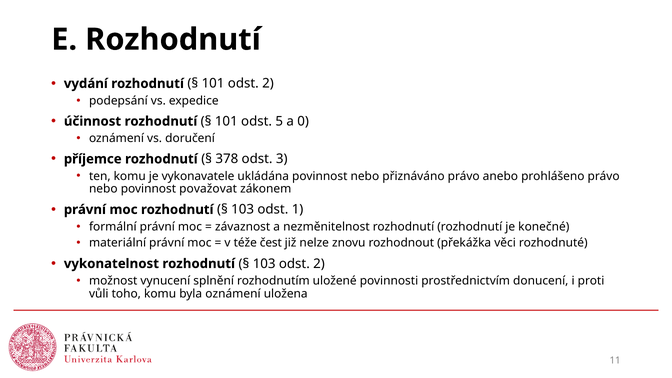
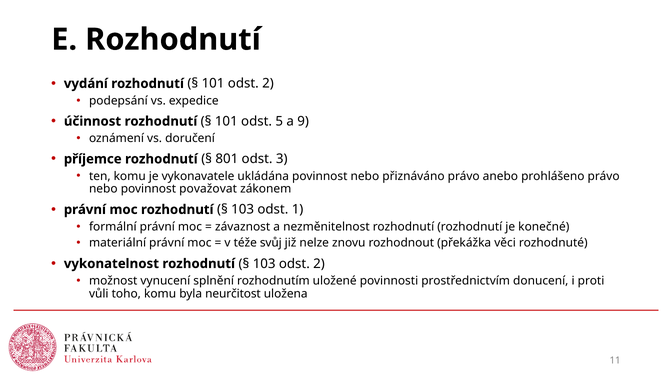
0: 0 -> 9 (303, 121)
378: 378 -> 801 (227, 159)
čest: čest -> svůj (271, 243)
byla oznámení: oznámení -> neurčitost (233, 294)
